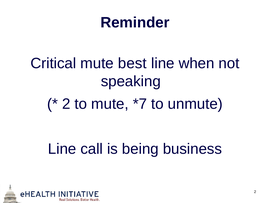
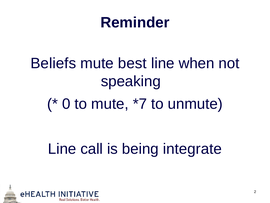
Critical: Critical -> Beliefs (53, 63)
2: 2 -> 0 (66, 104)
business: business -> integrate (192, 149)
